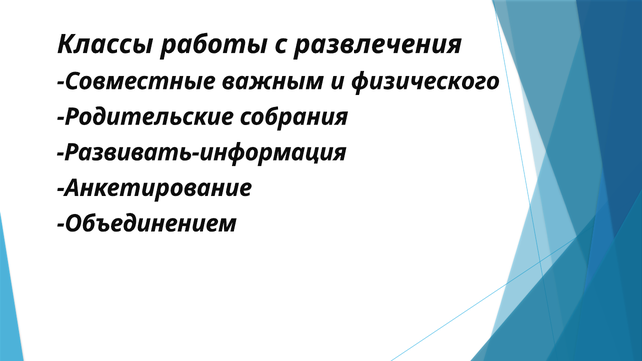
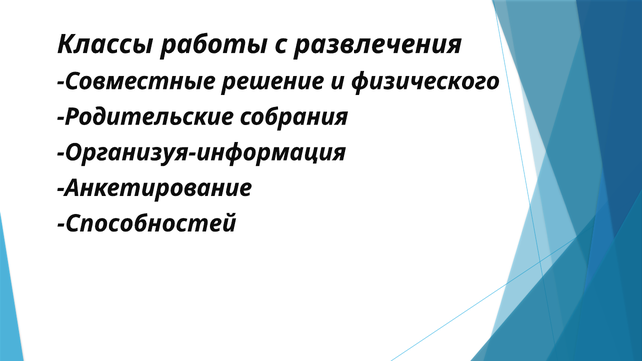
важным: важным -> решение (273, 81)
Развивать-информация: Развивать-информация -> Организуя-информация (201, 152)
Объединением: Объединением -> Способностей (147, 224)
